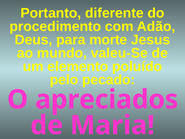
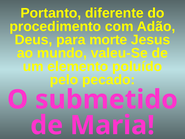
apreciados: apreciados -> submetido (106, 99)
